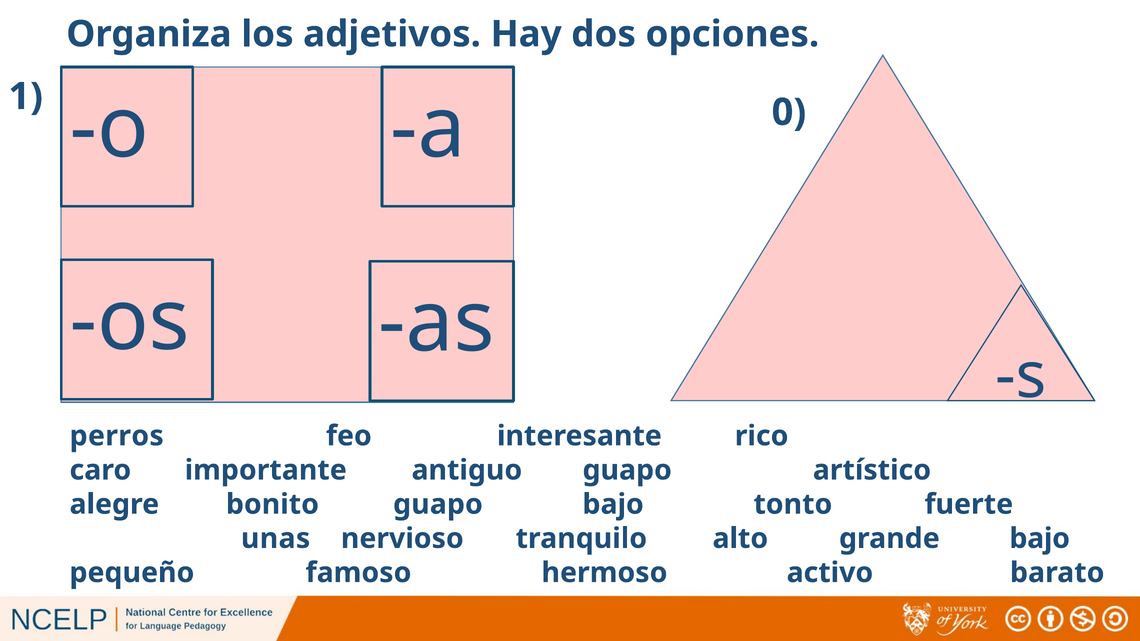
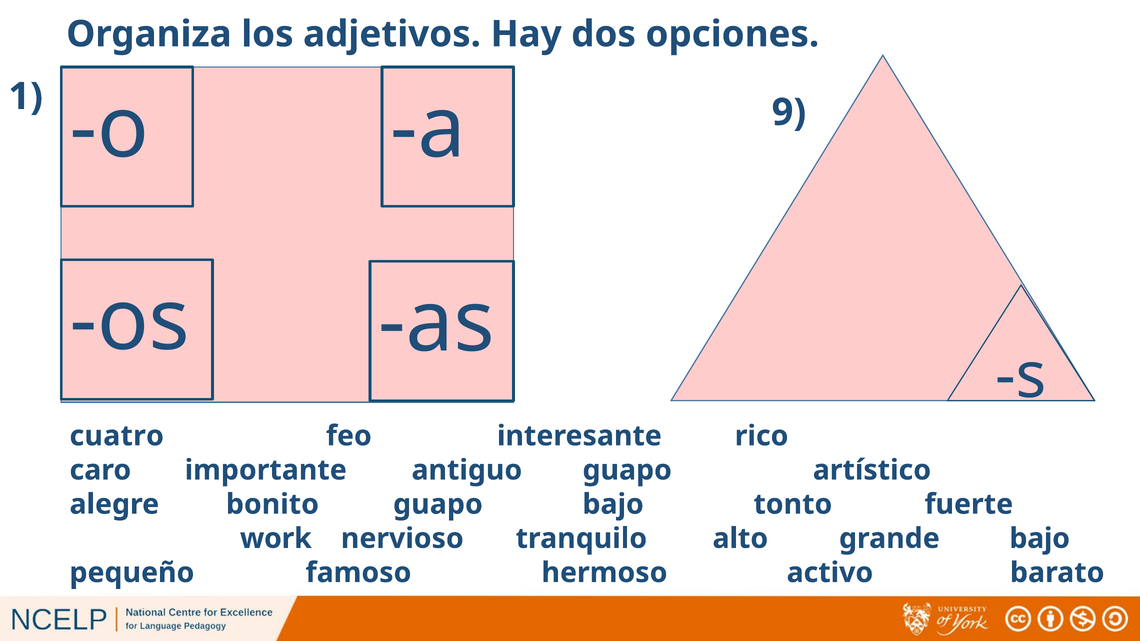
0: 0 -> 9 (789, 112)
perros: perros -> cuatro (117, 436)
unas: unas -> work (276, 539)
